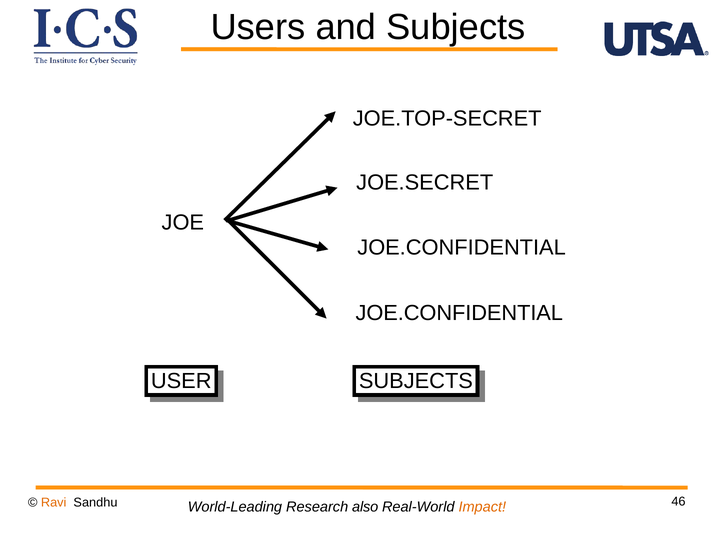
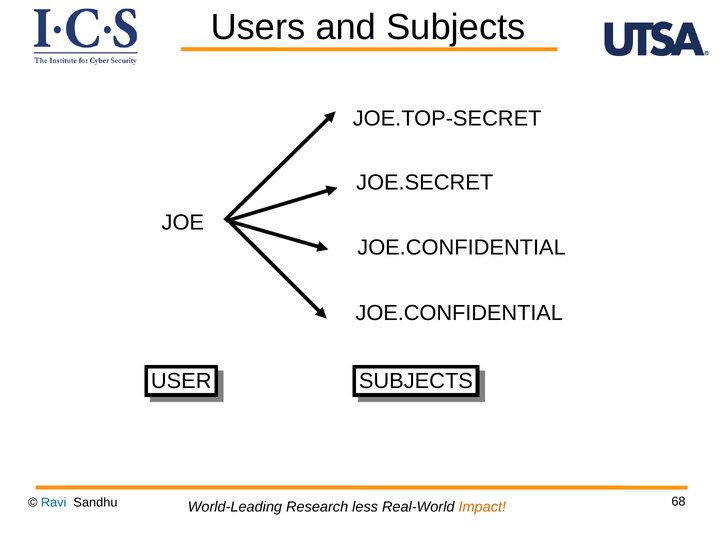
Ravi colour: orange -> blue (54, 503)
46: 46 -> 68 (678, 502)
also: also -> less (365, 507)
